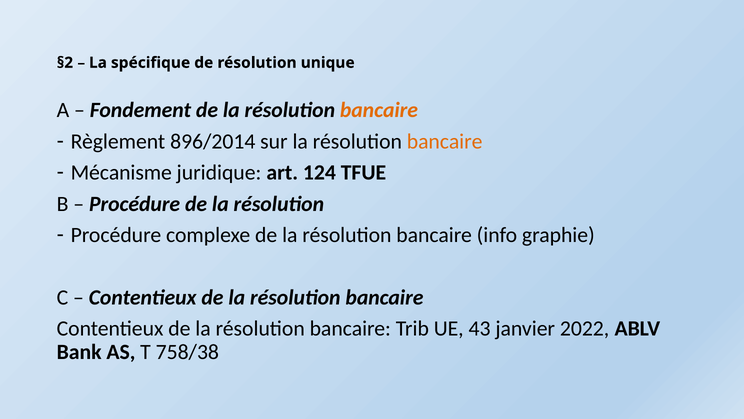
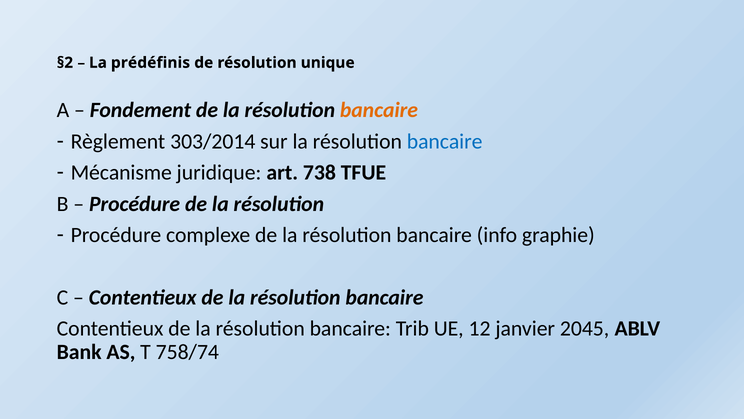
spécifique: spécifique -> prédéfinis (151, 63)
896/2014: 896/2014 -> 303/2014 (213, 141)
bancaire colour: orange -> blue (445, 141)
124: 124 -> 738 (319, 172)
43: 43 -> 12 (480, 328)
2022: 2022 -> 2045 (585, 328)
758/38: 758/38 -> 758/74 (187, 352)
